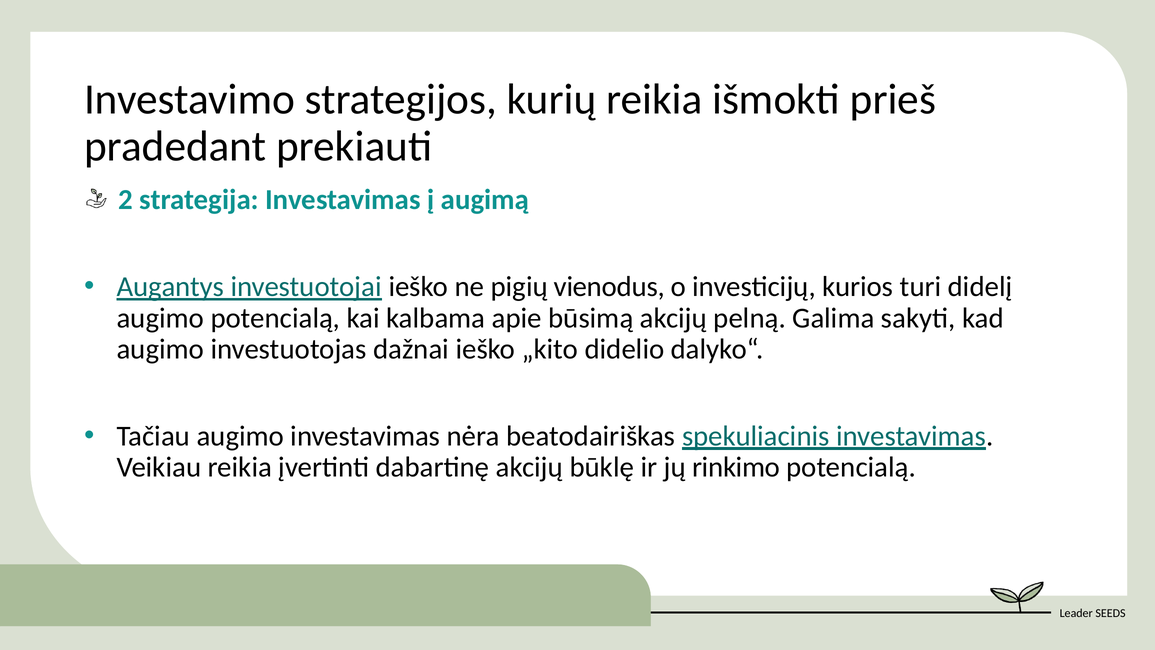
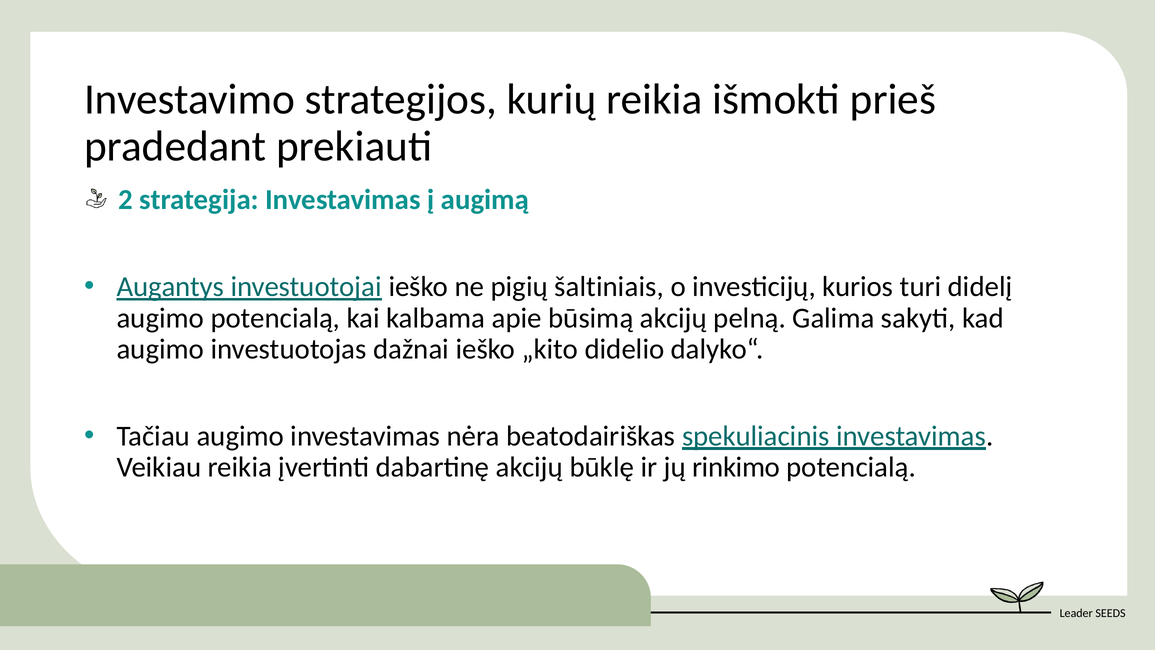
vienodus: vienodus -> šaltiniais (609, 287)
